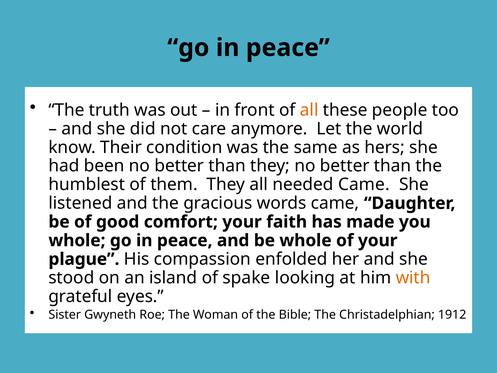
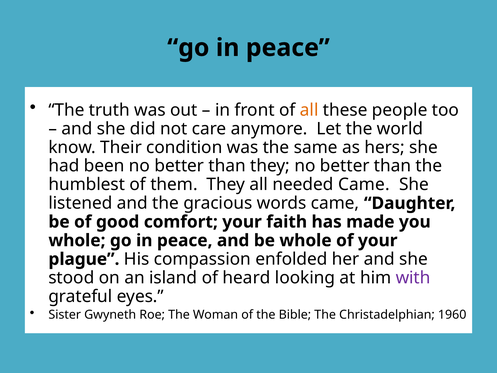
spake: spake -> heard (246, 278)
with colour: orange -> purple (413, 278)
1912: 1912 -> 1960 (452, 315)
